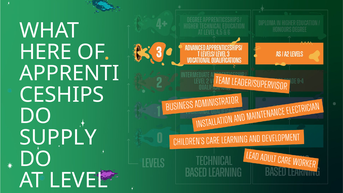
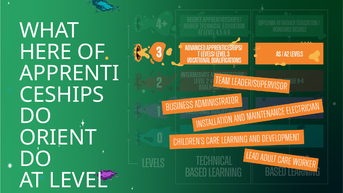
SUPPLY: SUPPLY -> ORIENT (58, 138)
